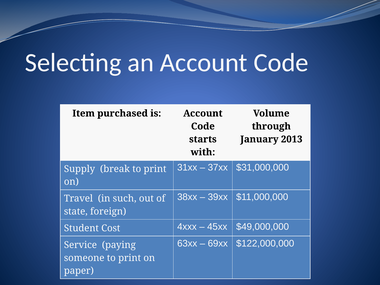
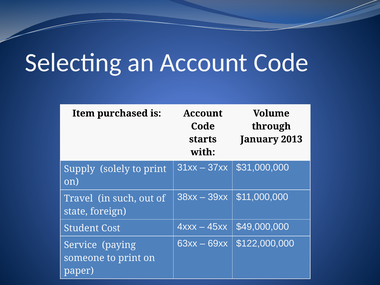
break: break -> solely (115, 169)
